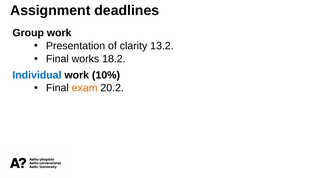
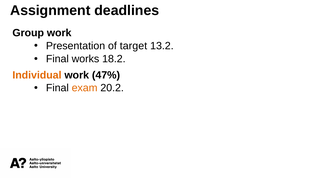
clarity: clarity -> target (133, 46)
Individual colour: blue -> orange (37, 75)
10%: 10% -> 47% (106, 75)
